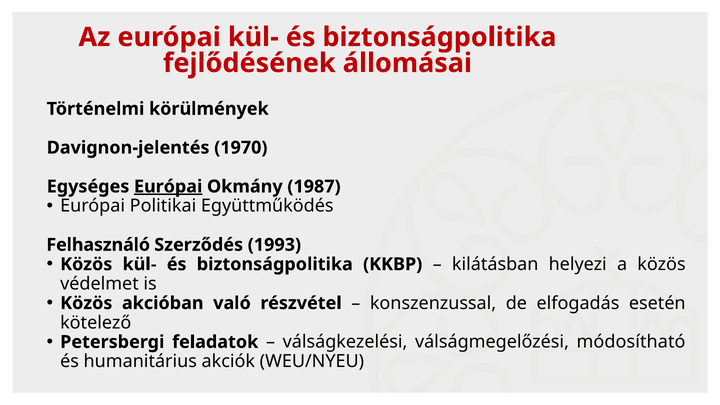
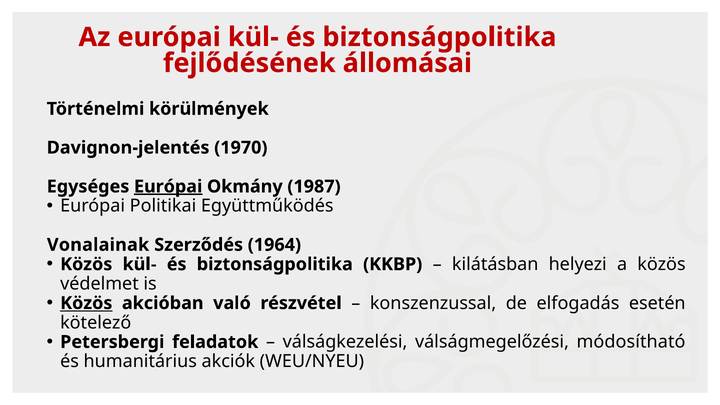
Felhasználó: Felhasználó -> Vonalainak (98, 245)
1993: 1993 -> 1964 (274, 245)
Közös underline: none -> present (86, 303)
